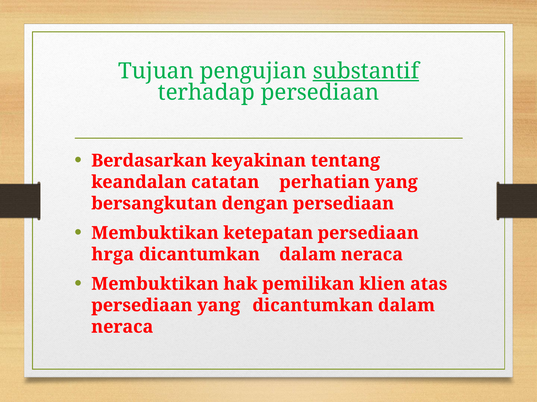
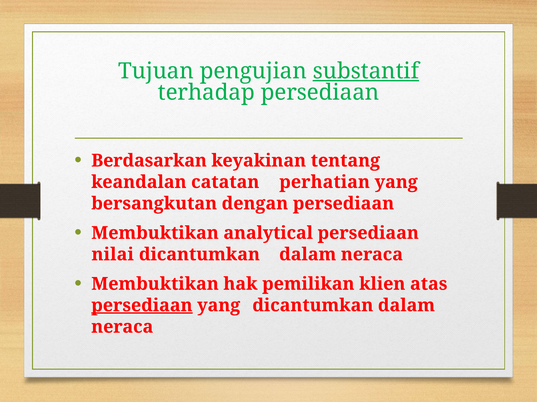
ketepatan: ketepatan -> analytical (268, 233)
hrga: hrga -> nilai (113, 255)
persediaan underline: none -> present (142, 306)
